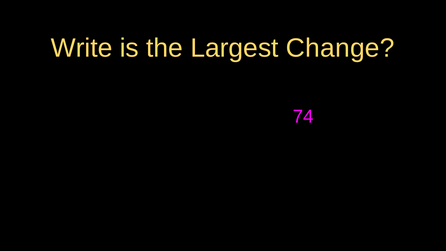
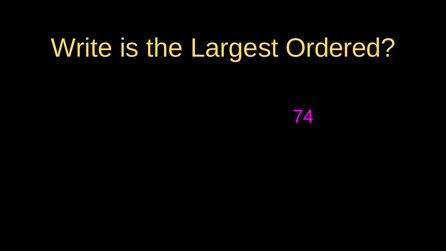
Change: Change -> Ordered (340, 48)
